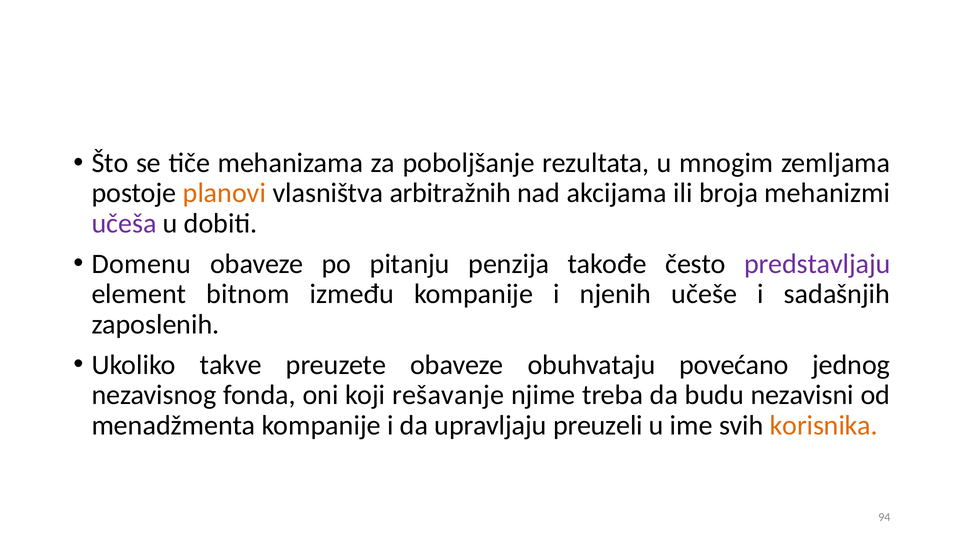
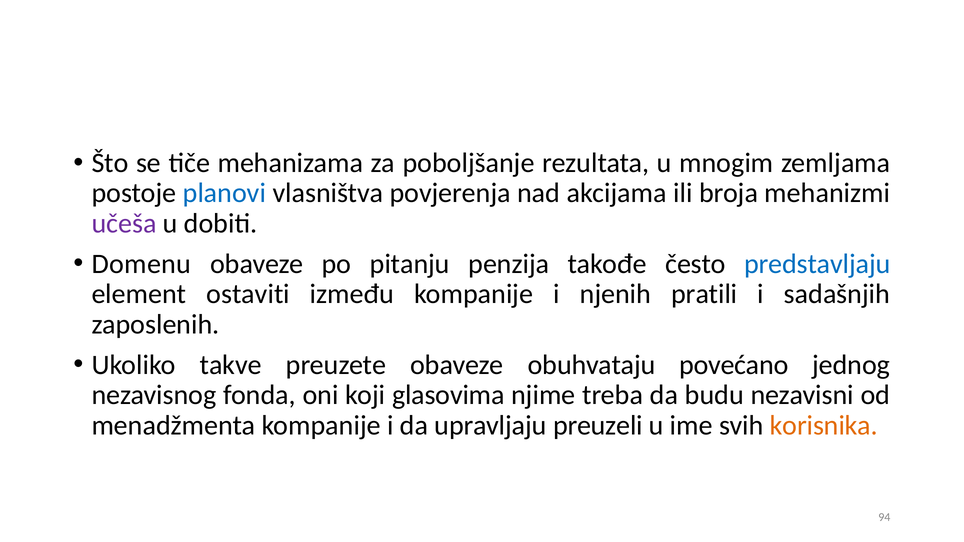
planovi colour: orange -> blue (224, 193)
arbitražnih: arbitražnih -> povjerenja (450, 193)
predstavljaju colour: purple -> blue (817, 264)
bitnom: bitnom -> ostaviti (248, 294)
učeše: učeše -> pratili (704, 294)
rešavanje: rešavanje -> glasovima (448, 395)
